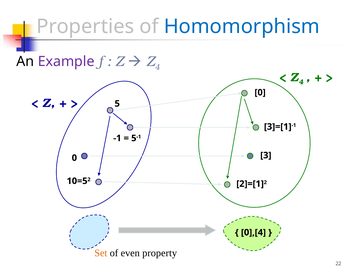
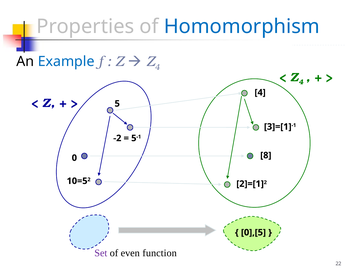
Example colour: purple -> blue (66, 62)
0: 0 -> 4 (260, 93)
-1: -1 -> -2 (117, 138)
3: 3 -> 8 (266, 155)
0],[4: 0],[4 -> 0],[5 (253, 233)
Set colour: orange -> purple (101, 253)
property: property -> function (160, 253)
